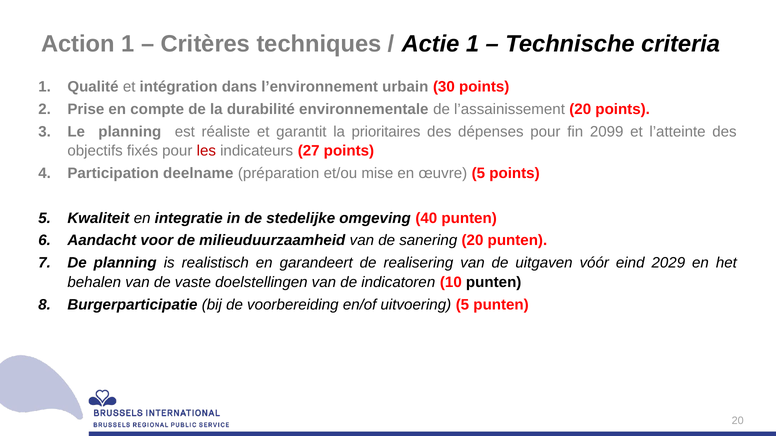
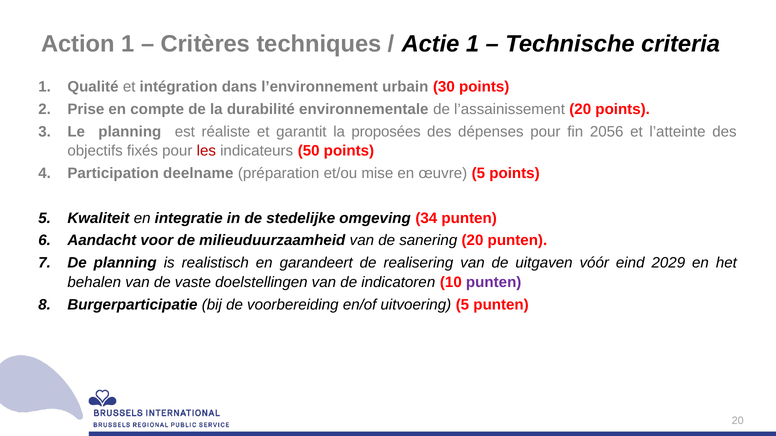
prioritaires: prioritaires -> proposées (386, 132)
2099: 2099 -> 2056 (607, 132)
27: 27 -> 50 (309, 151)
40: 40 -> 34 (426, 218)
punten colour: black -> purple (494, 283)
